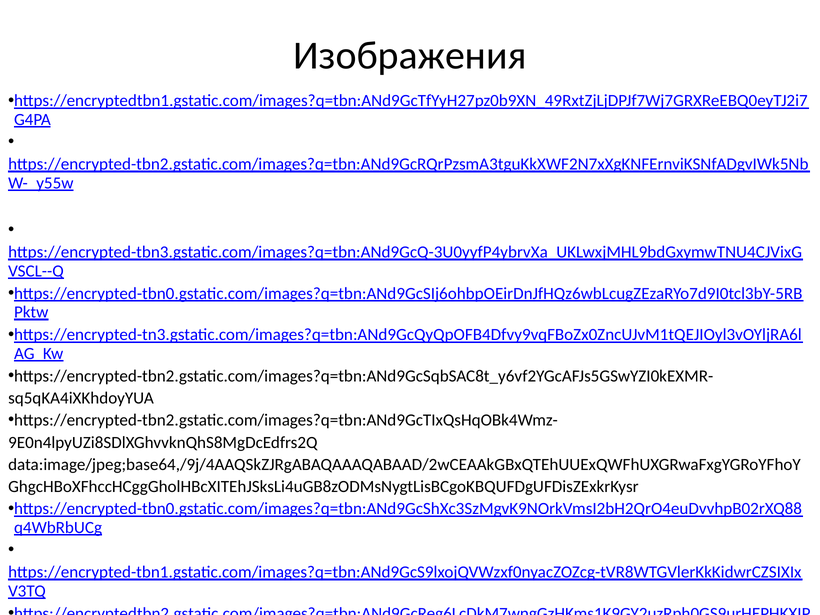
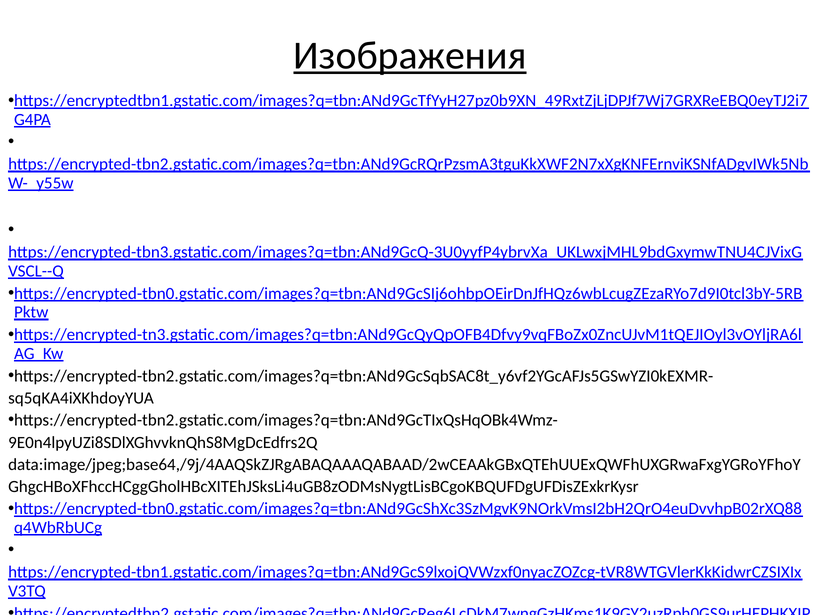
Изображения underline: none -> present (410, 55)
